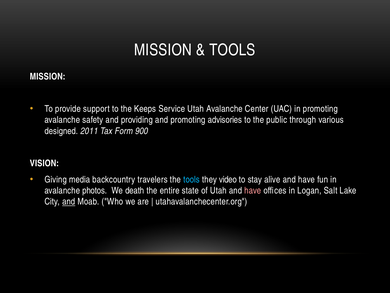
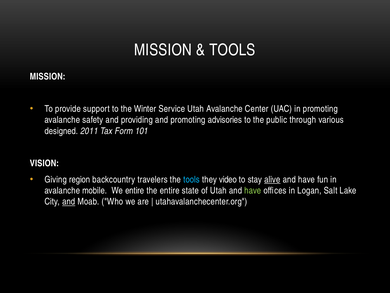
Keeps: Keeps -> Winter (145, 109)
900: 900 -> 101 (142, 131)
media: media -> region (80, 179)
alive underline: none -> present (272, 179)
photos: photos -> mobile (95, 190)
We death: death -> entire (135, 190)
have colour: pink -> light green (253, 190)
